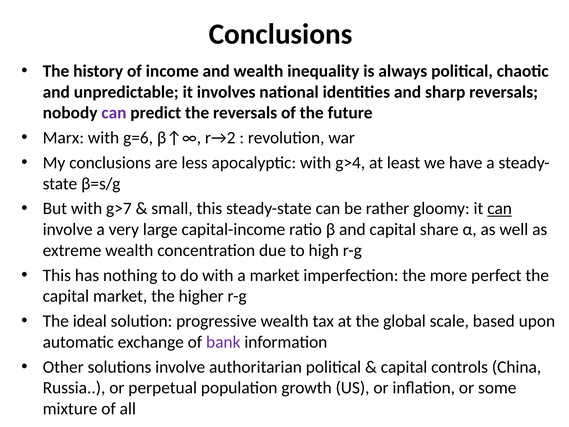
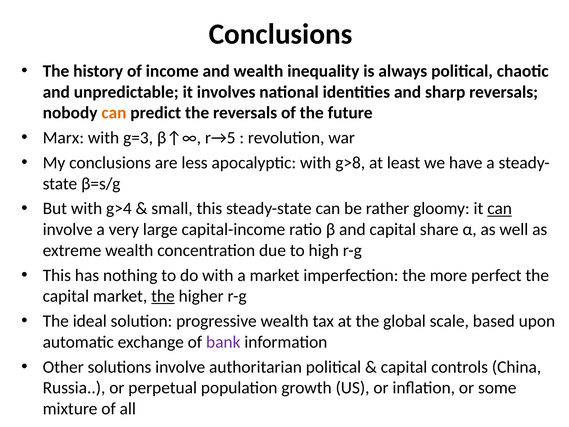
can colour: purple -> orange (114, 113)
g=6: g=6 -> g=3 (138, 138)
r→2: r→2 -> r→5 (220, 138)
g>4: g>4 -> g>8 (350, 163)
g>7: g>7 -> g>4 (119, 208)
the underline: none -> present (163, 296)
